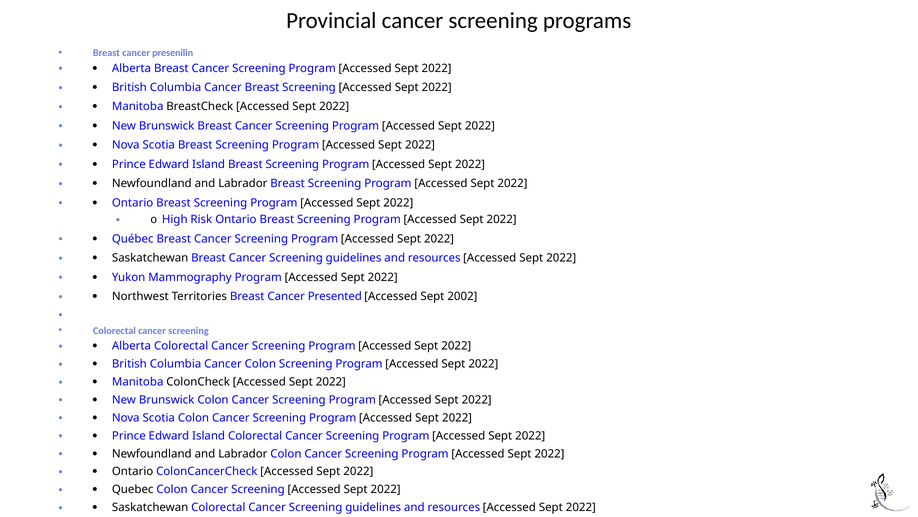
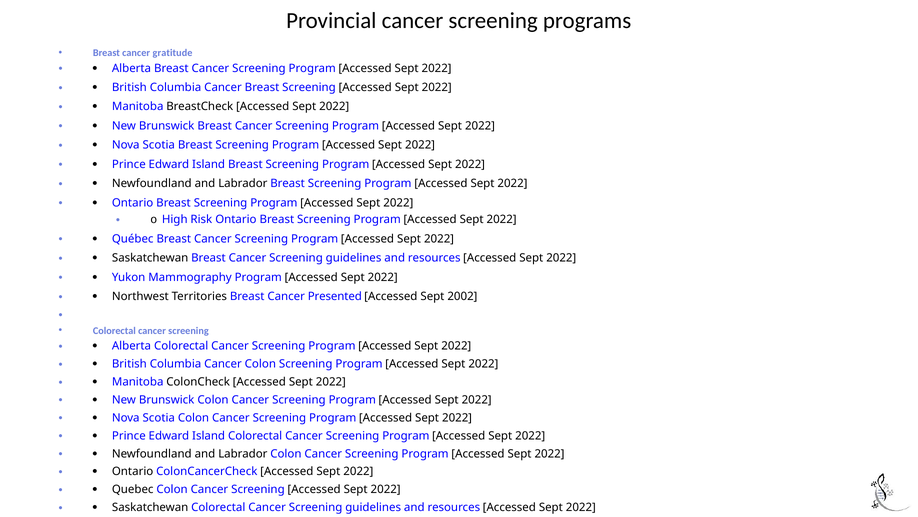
presenilin: presenilin -> gratitude (173, 53)
